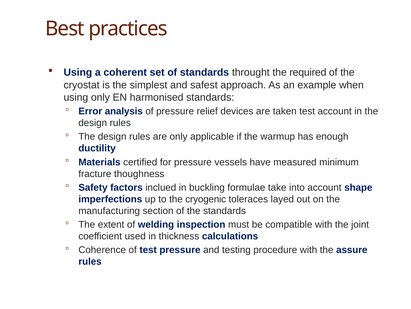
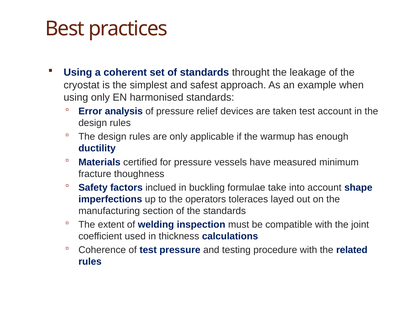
required: required -> leakage (308, 72)
cryogenic: cryogenic -> operators (206, 199)
assure: assure -> related (352, 249)
